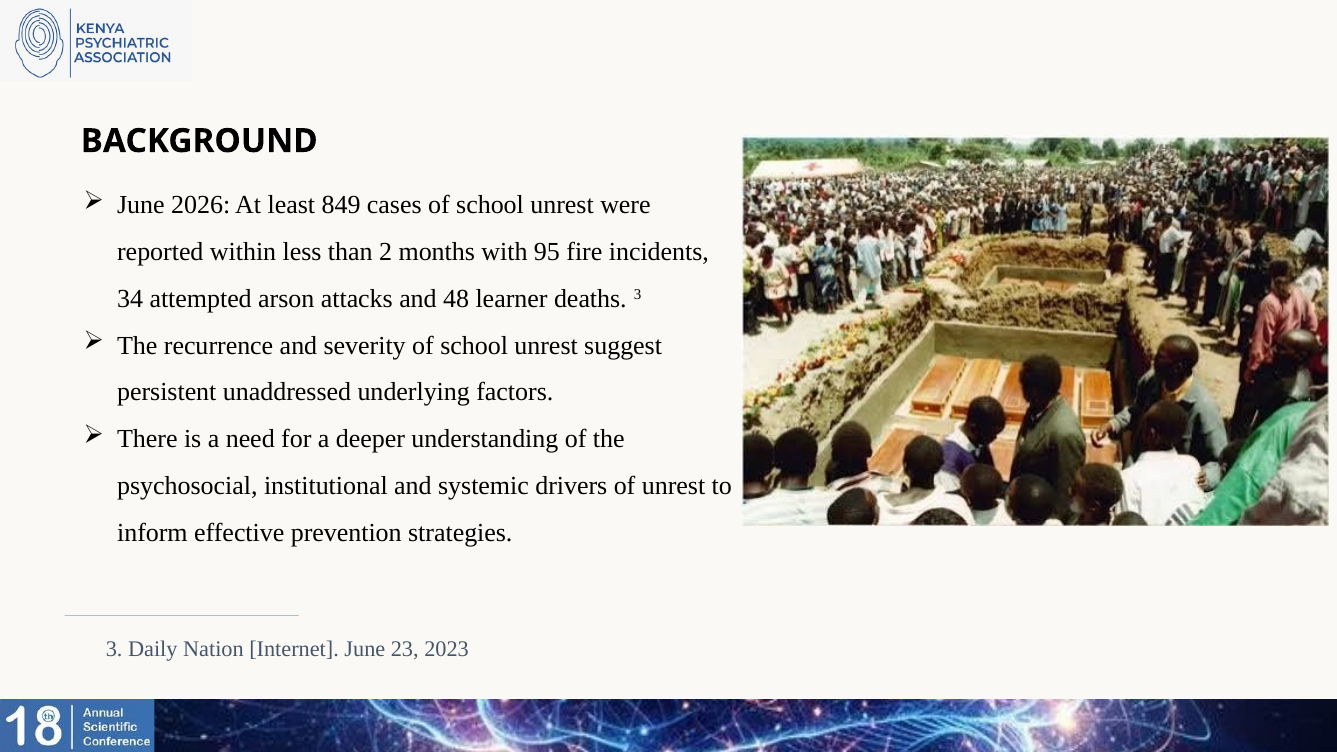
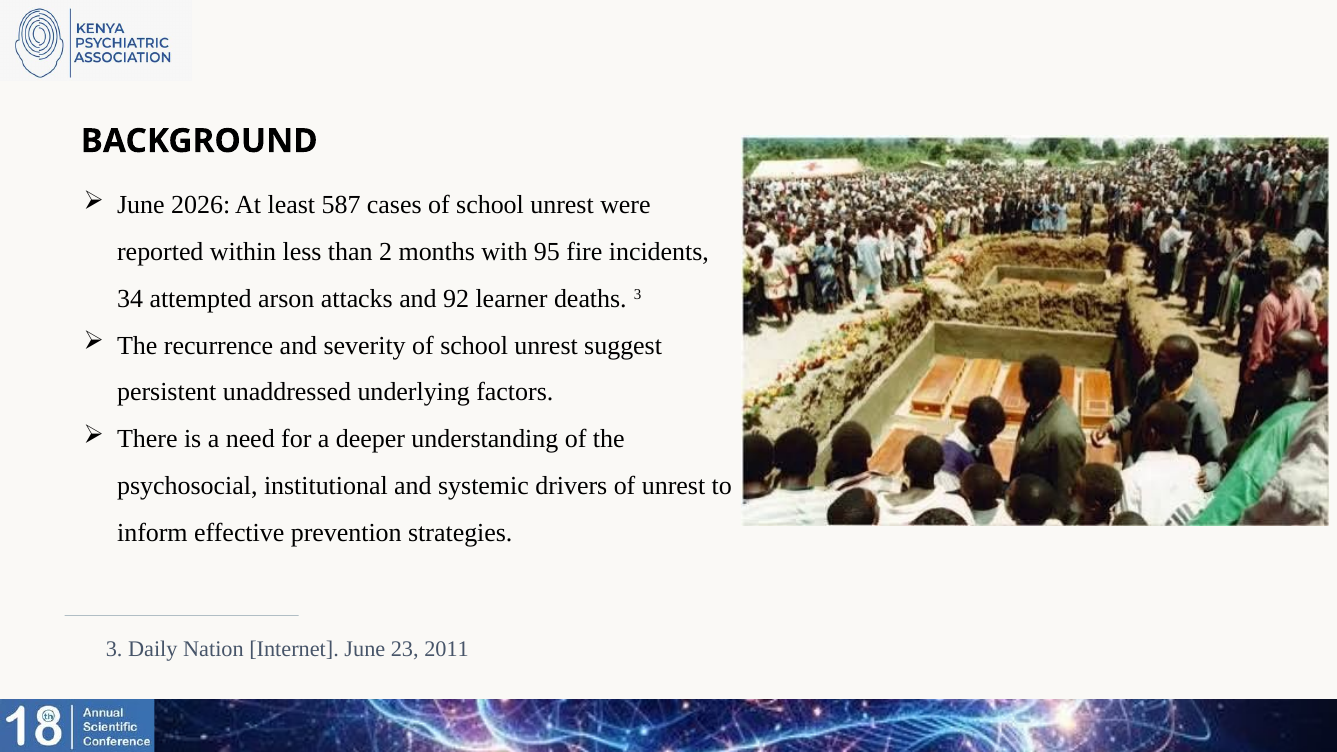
849: 849 -> 587 (341, 205)
48: 48 -> 92 (456, 299)
2023: 2023 -> 2011 (447, 649)
